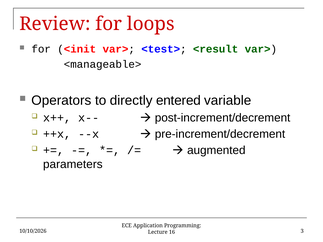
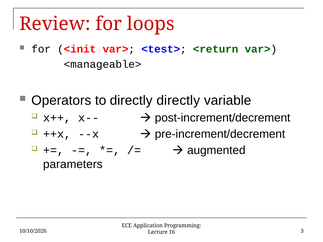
<result: <result -> <return (216, 49)
directly entered: entered -> directly (178, 101)
